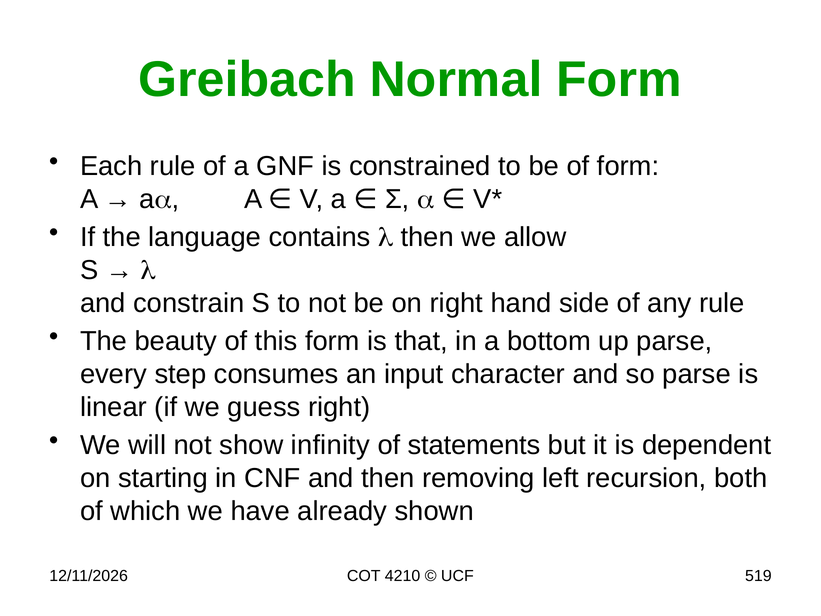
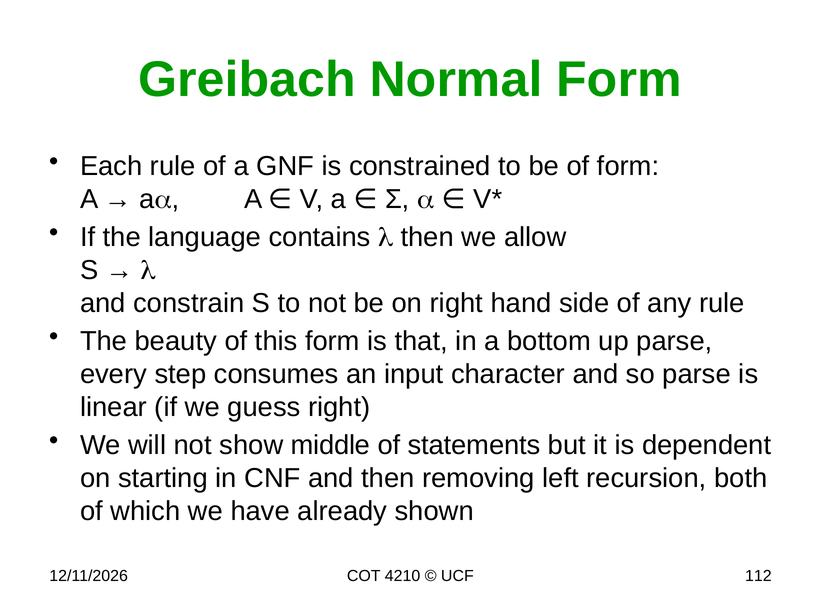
infinity: infinity -> middle (331, 445)
519: 519 -> 112 (758, 576)
